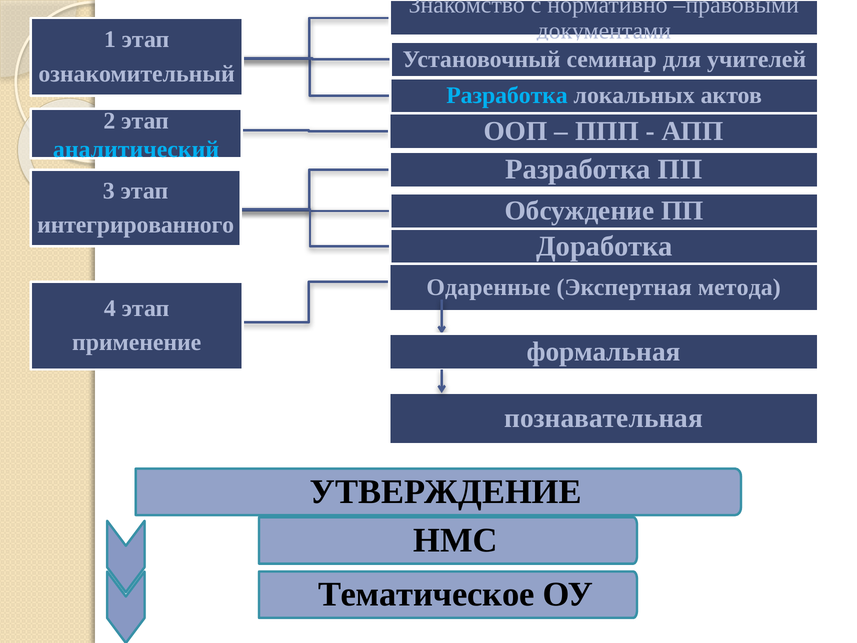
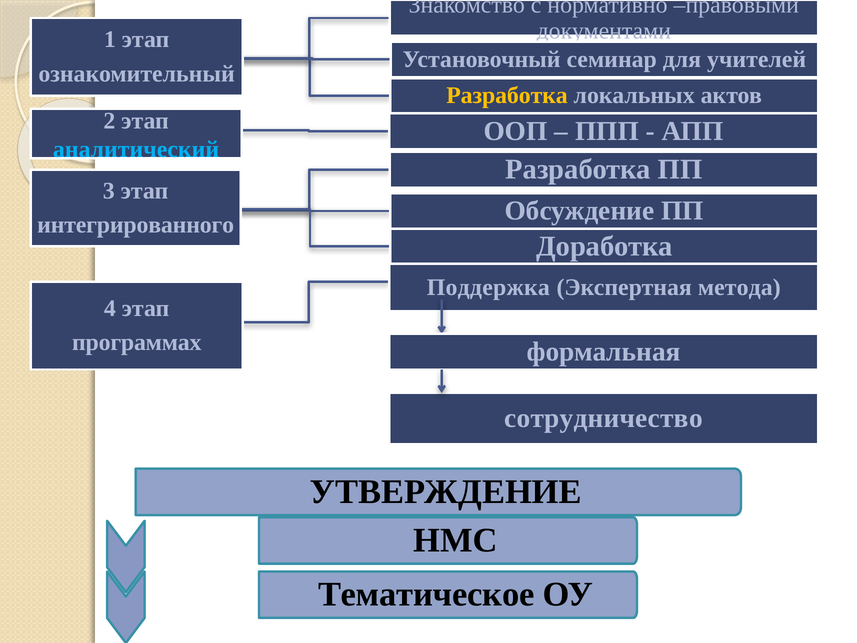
Разработка colour: light blue -> yellow (507, 95)
Одаренные: Одаренные -> Поддержка (488, 287)
применение: применение -> программах (137, 342)
познавательная: познавательная -> сотрудничество (603, 418)
